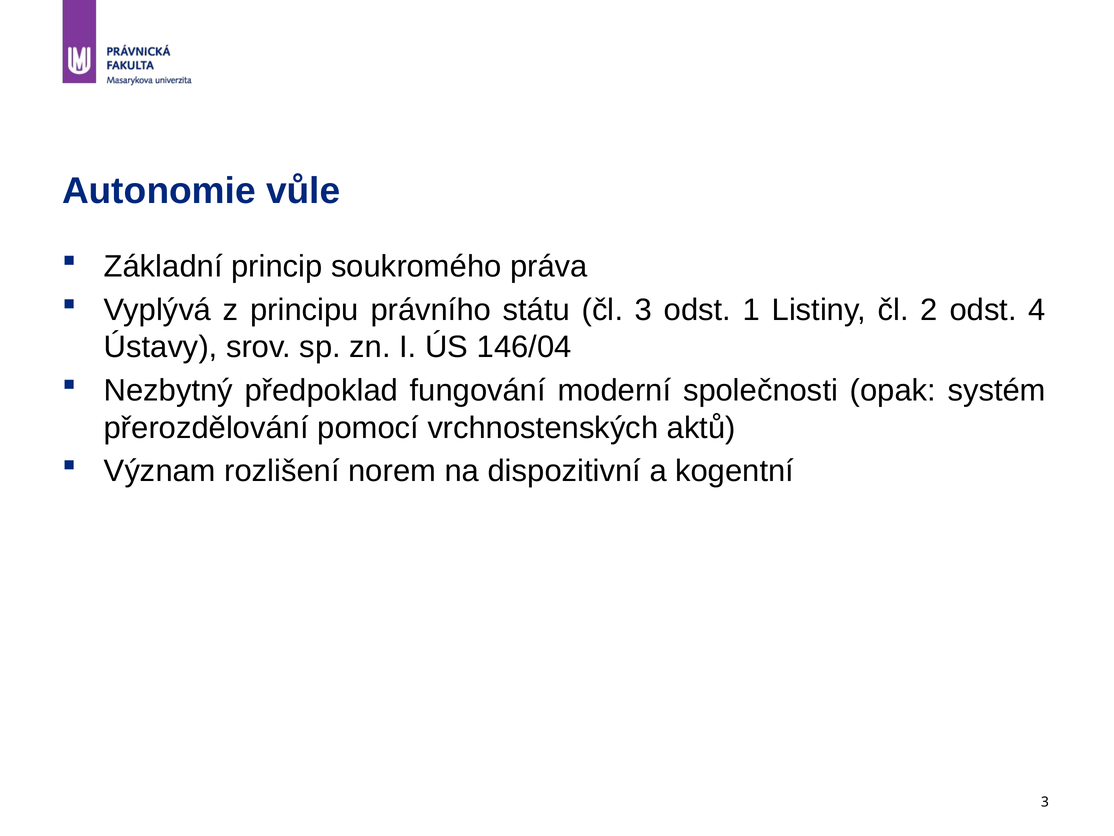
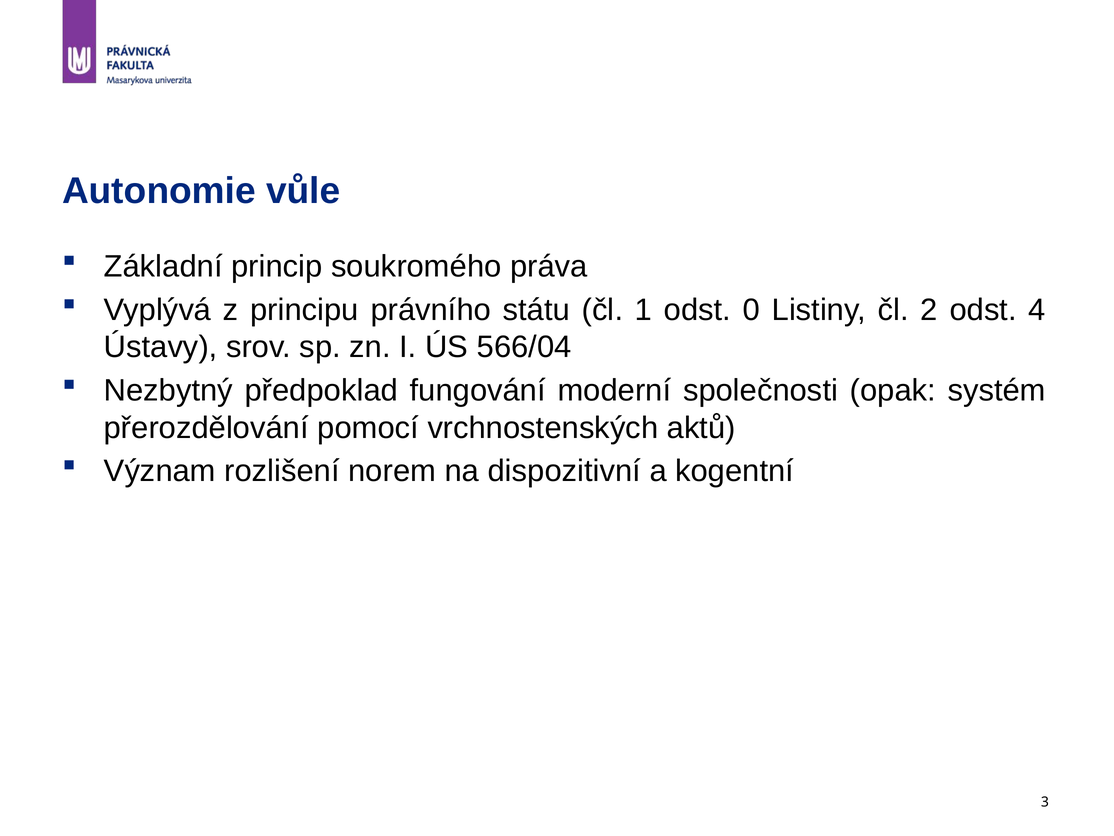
čl 3: 3 -> 1 (643, 310)
1: 1 -> 0 (751, 310)
146/04: 146/04 -> 566/04 (524, 347)
